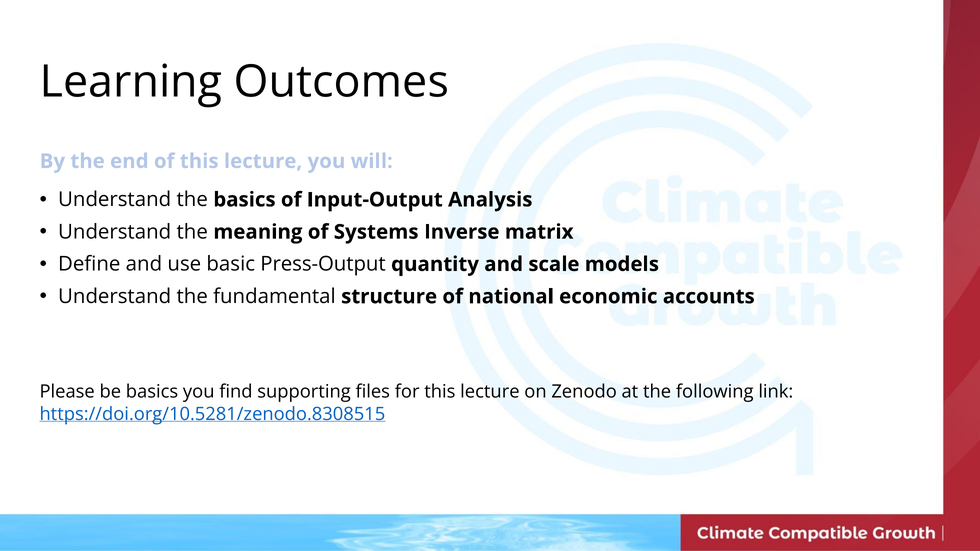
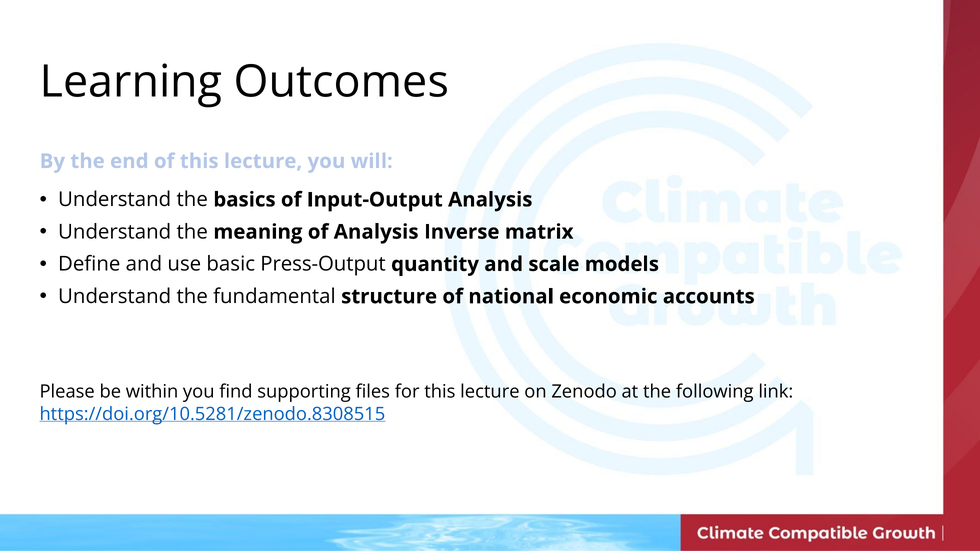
of Systems: Systems -> Analysis (376, 232)
be basics: basics -> within (152, 392)
